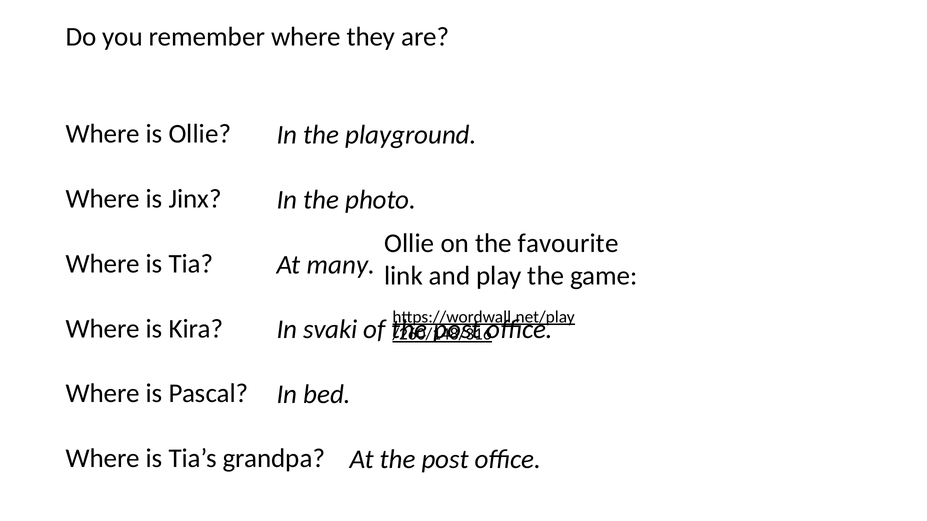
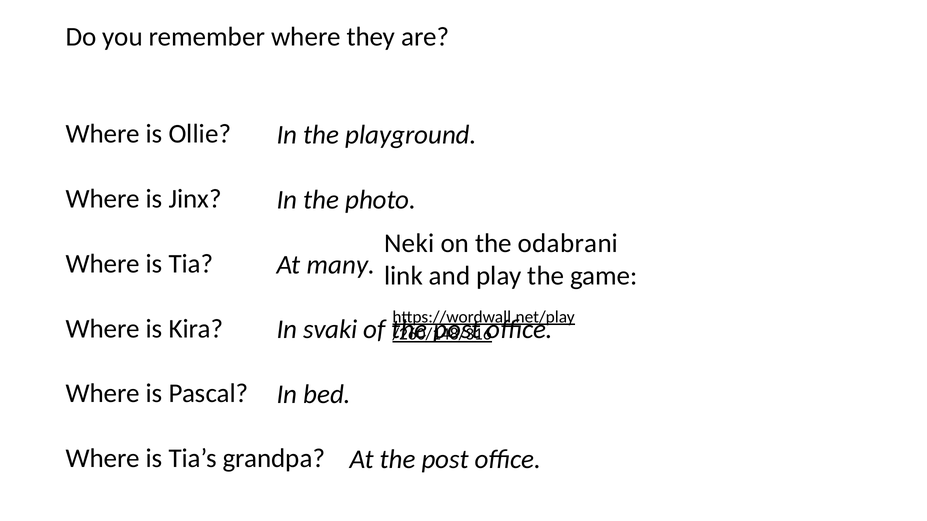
Ollie: Ollie -> Neki (409, 243)
favourite: favourite -> odabrani (568, 243)
